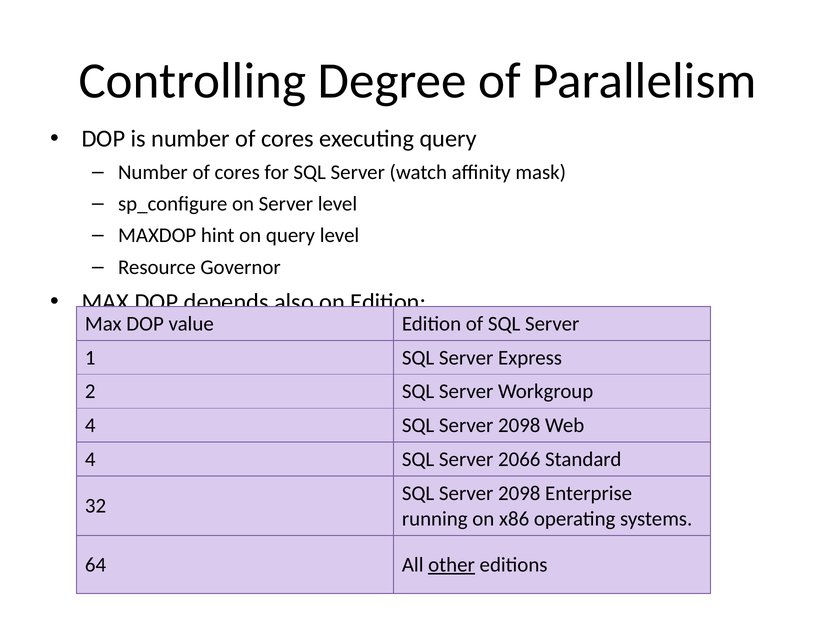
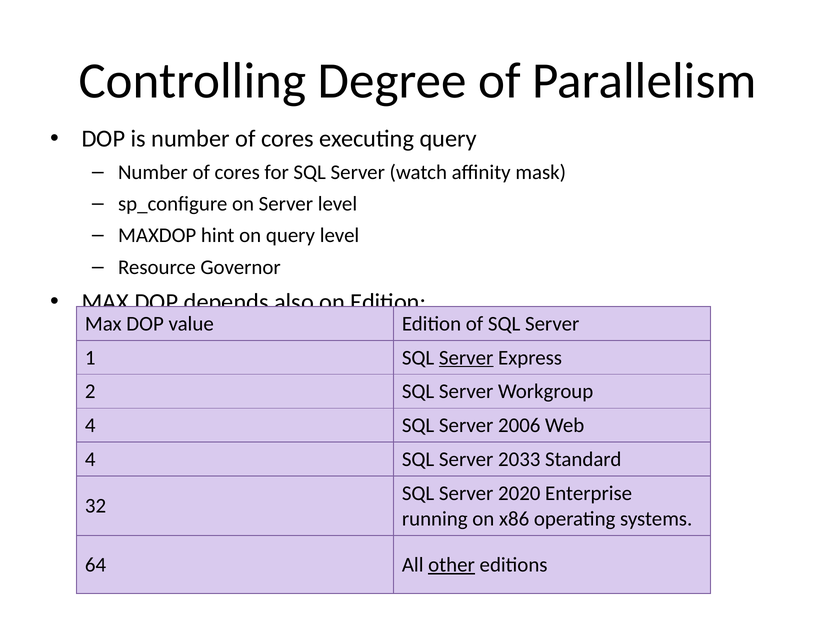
Server underline: none -> present (466, 358)
4 SQL Server 2098: 2098 -> 2006 (519, 425)
2066: 2066 -> 2033 (519, 459)
2098: 2098 -> 2020 (519, 493)
